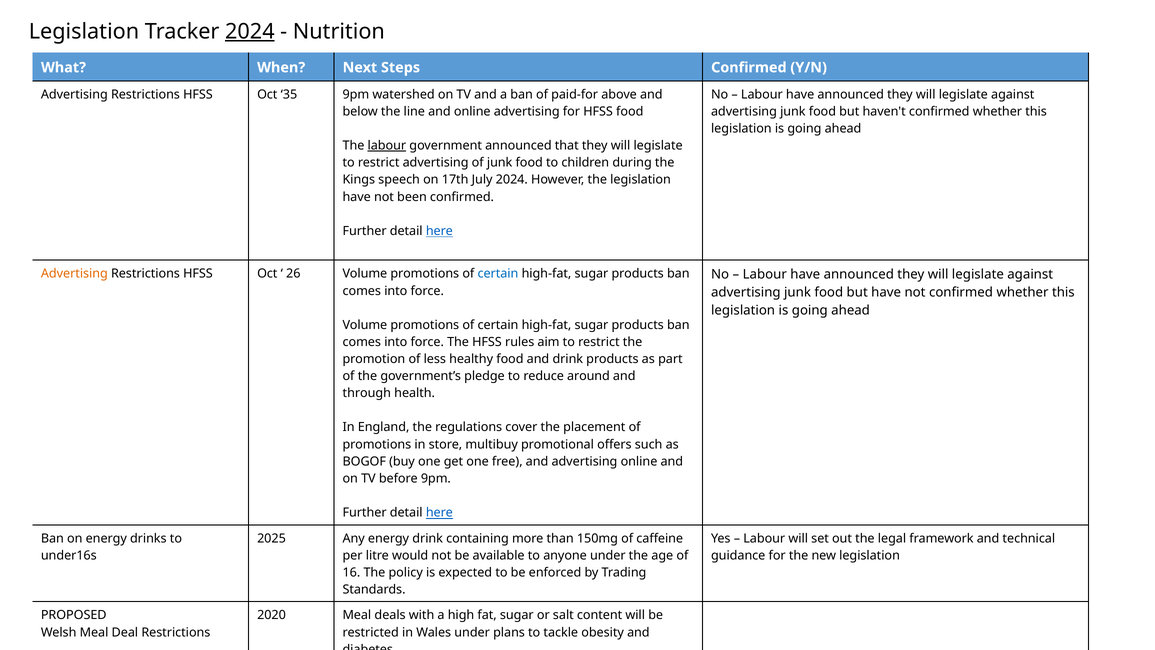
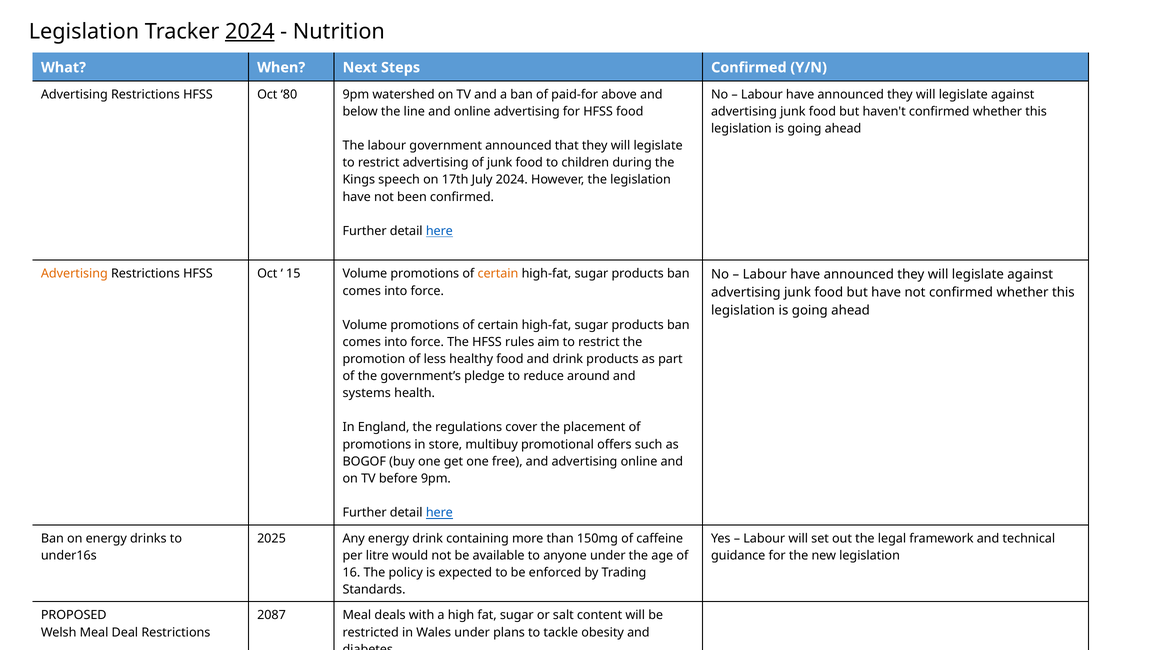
35: 35 -> 80 (289, 94)
labour underline: present -> none (387, 146)
26: 26 -> 15 (293, 274)
certain colour: blue -> orange (498, 274)
through: through -> systems (367, 393)
2020: 2020 -> 2087 (272, 615)
